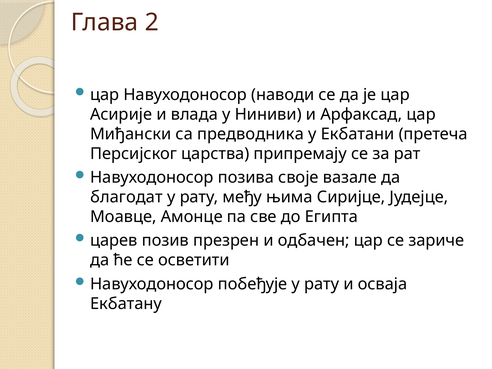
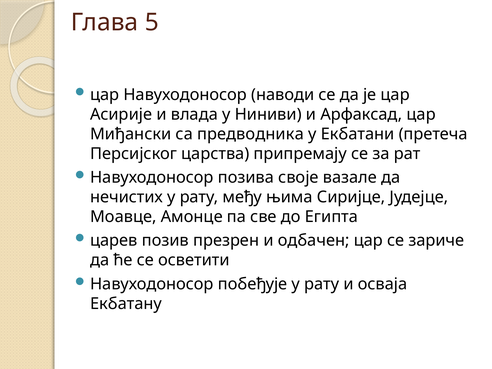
2: 2 -> 5 (152, 22)
благодат: благодат -> нечистих (127, 197)
